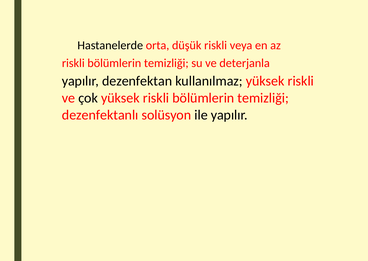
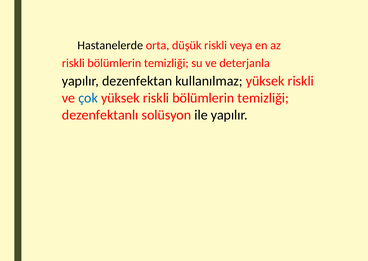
çok colour: black -> blue (88, 98)
